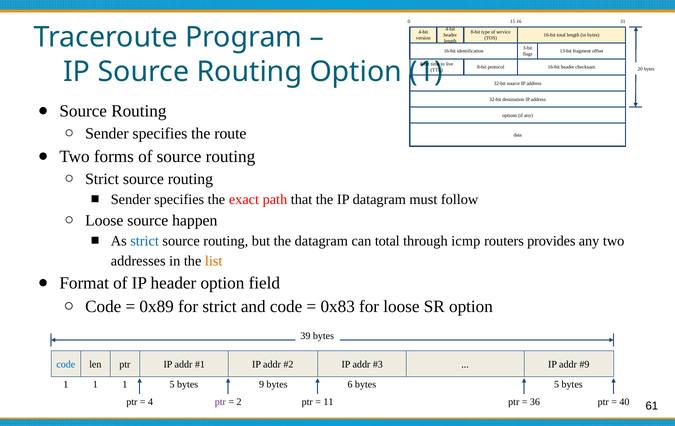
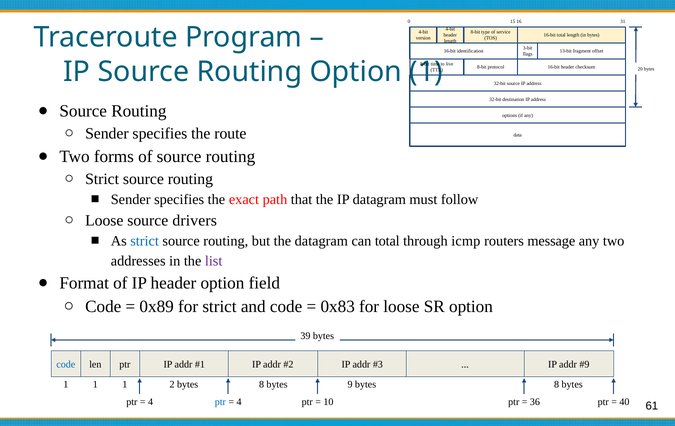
happen: happen -> drivers (195, 220)
provides: provides -> message (551, 241)
list colour: orange -> purple (214, 260)
1 5: 5 -> 2 (172, 384)
9: 9 -> 8 (262, 384)
6: 6 -> 9 (350, 384)
5: 5 -> 8 (557, 384)
ptr colour: purple -> blue (220, 401)
2: 2 -> 4 (239, 401)
11: 11 -> 10 (328, 401)
